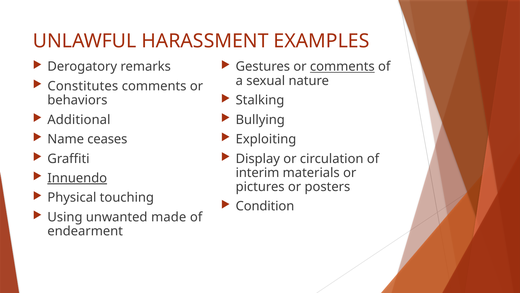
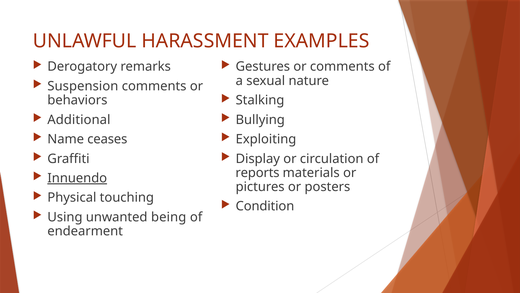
comments underline: present -> none (342, 67)
Constitutes: Constitutes -> Suspension (83, 86)
interim: interim -> reports (258, 172)
made: made -> being (169, 217)
